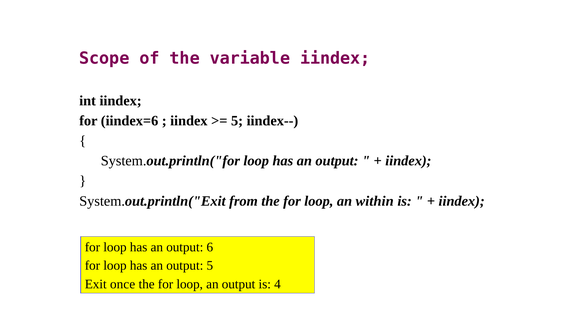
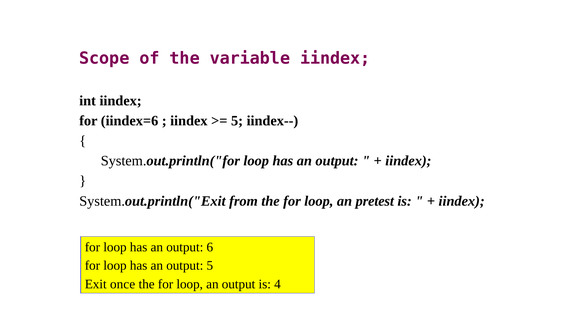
within: within -> pretest (375, 201)
